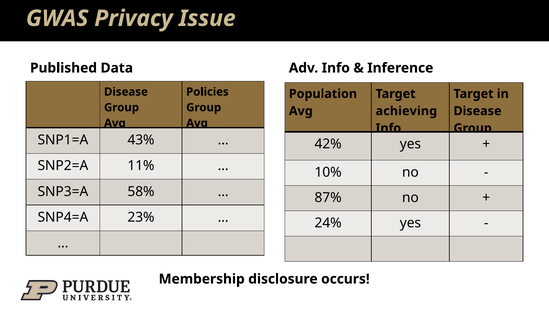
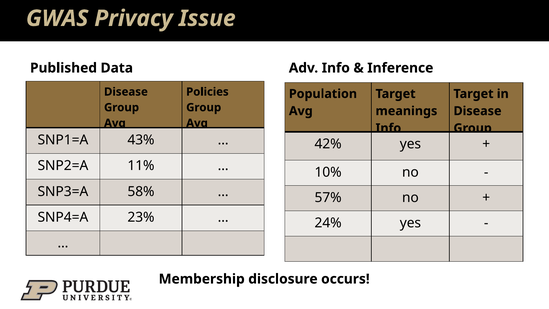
achieving: achieving -> meanings (406, 111)
87%: 87% -> 57% (328, 198)
